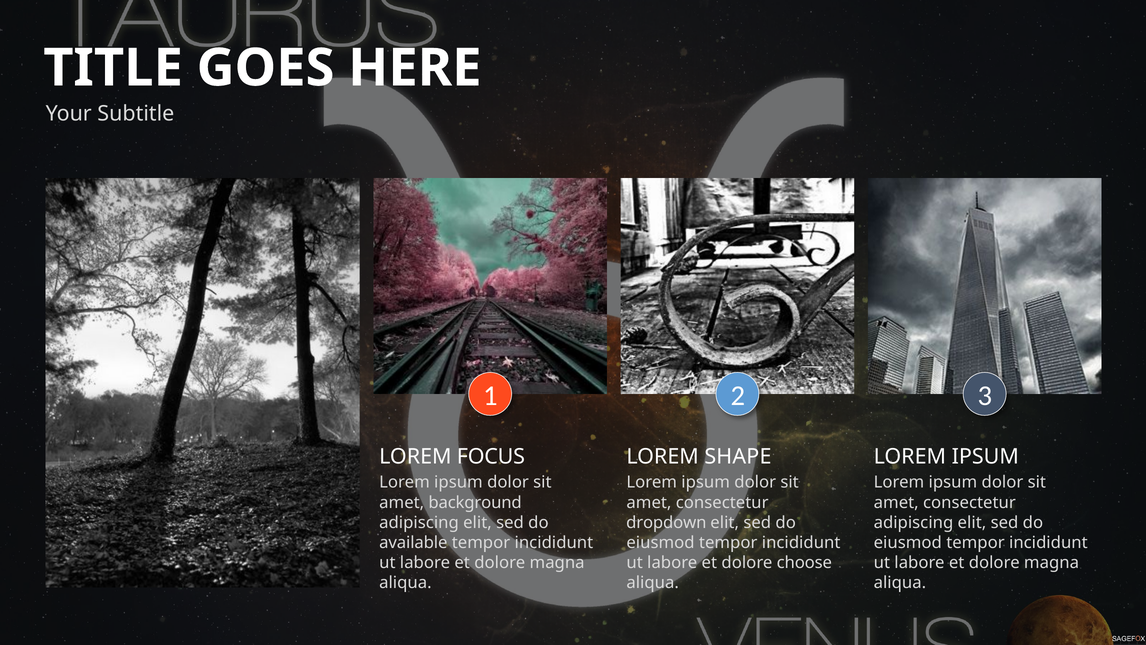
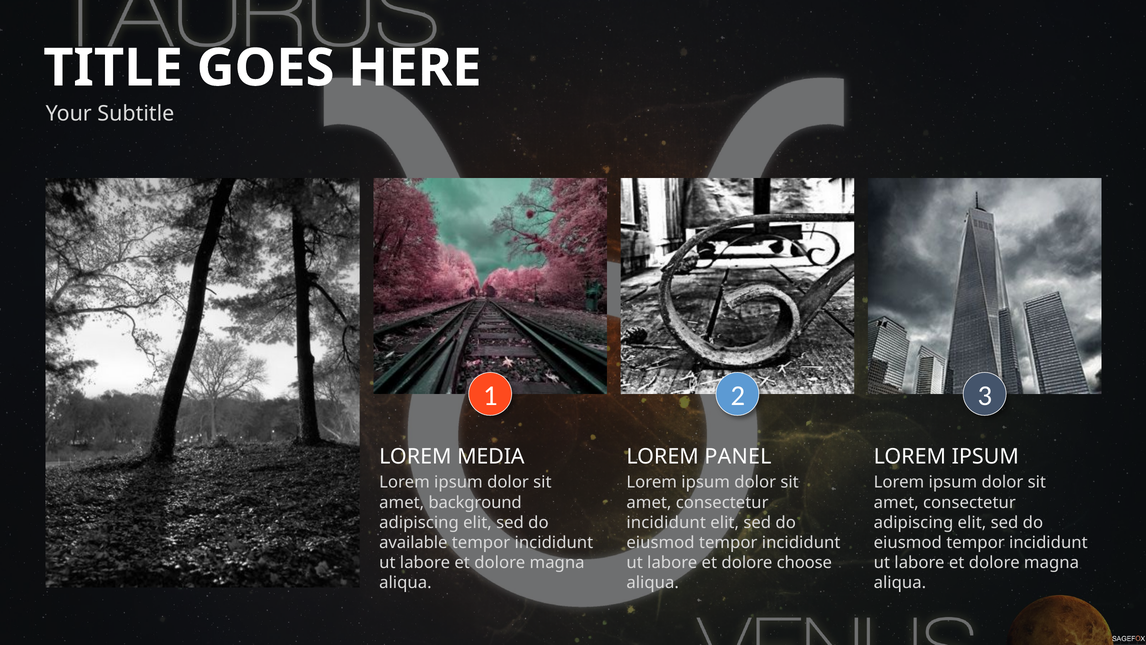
FOCUS: FOCUS -> MEDIA (491, 456)
SHAPE: SHAPE -> PANEL (738, 456)
dropdown: dropdown -> incididunt (666, 522)
